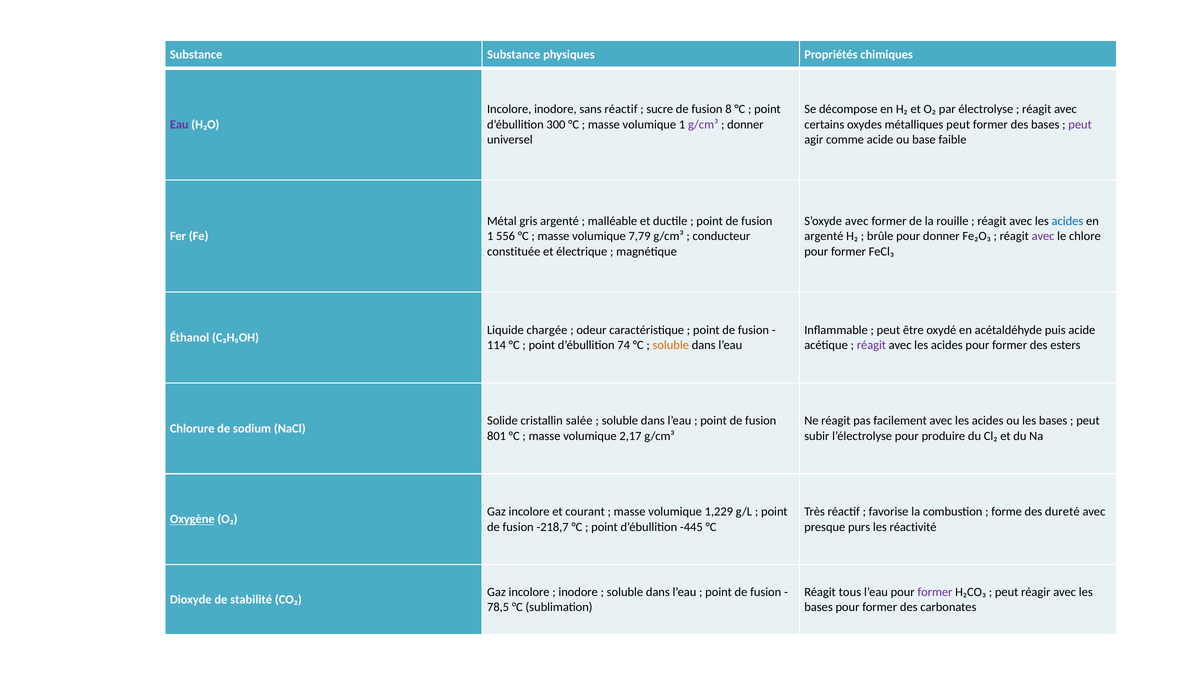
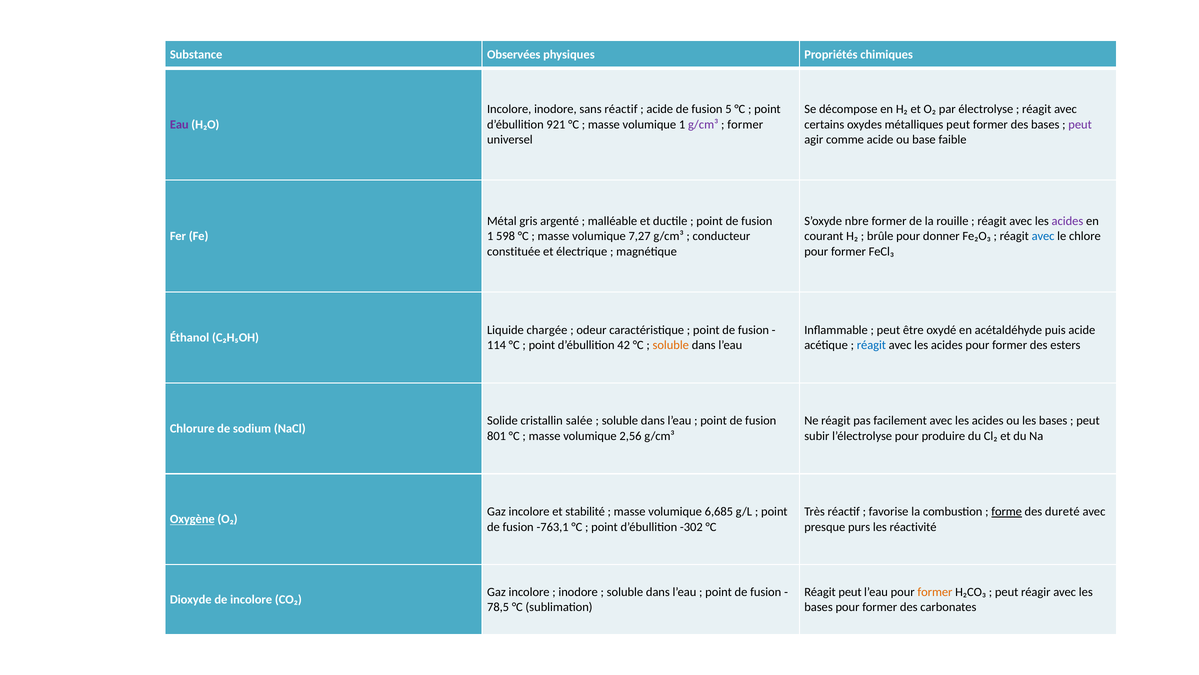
Substance Substance: Substance -> Observées (514, 54)
sucre: sucre -> acide (660, 109)
fusion 8: 8 -> 5 (728, 109)
300: 300 -> 921 (556, 124)
donner: donner -> former (745, 124)
S’oxyde avec: avec -> nbre (857, 221)
acides colour: blue -> purple (1067, 221)
556: 556 -> 598 (506, 236)
7,79: 7,79 -> 7,27 (640, 236)
argenté: argenté -> courant (824, 236)
avec colour: purple -> blue (1043, 236)
74: 74 -> 42 (624, 345)
réagit colour: purple -> blue (871, 345)
2,17: 2,17 -> 2,56 (630, 436)
courant: courant -> stabilité (585, 511)
1,229: 1,229 -> 6,685 (719, 511)
forme underline: none -> present (1007, 511)
-218,7: -218,7 -> -763,1 (553, 526)
-445: -445 -> -302 (691, 526)
Réagit tous: tous -> peut (850, 592)
former colour: purple -> orange (935, 592)
de stabilité: stabilité -> incolore (251, 599)
